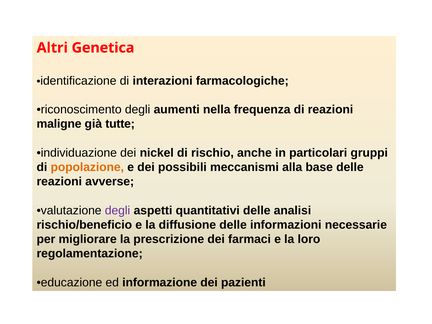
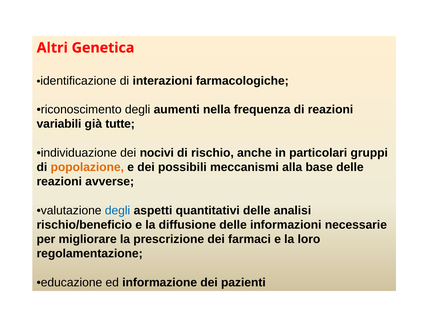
maligne: maligne -> variabili (59, 124)
nickel: nickel -> nocivi (157, 153)
degli colour: purple -> blue (118, 210)
